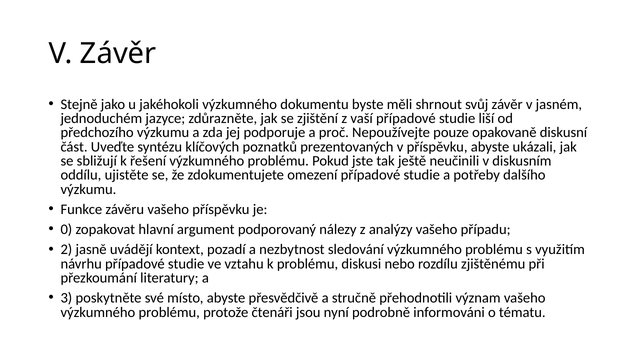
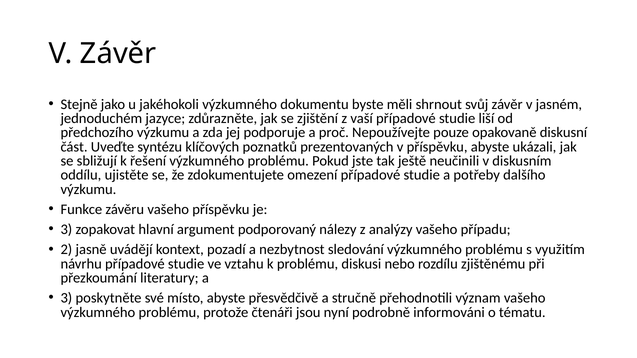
0: 0 -> 3 (66, 230)
